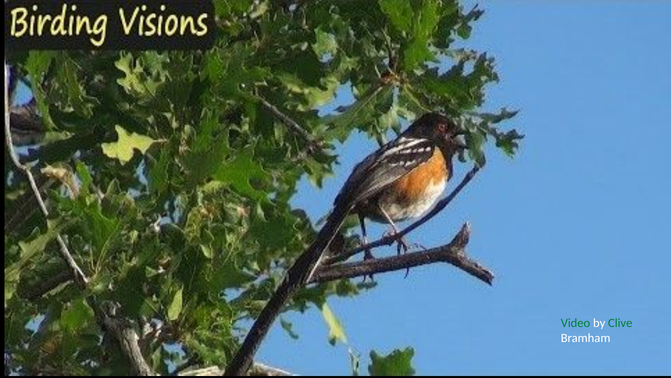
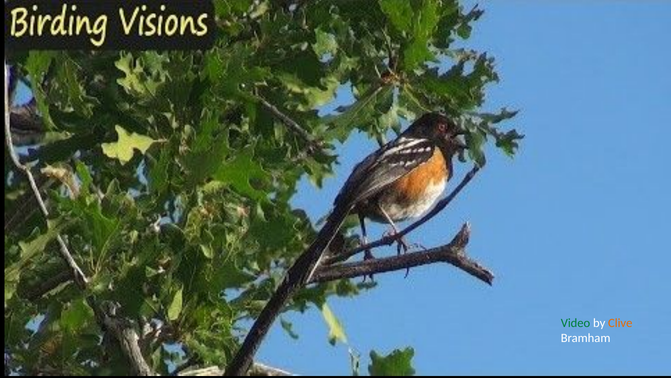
Clive colour: green -> orange (620, 323)
